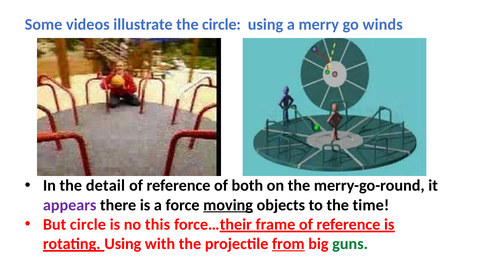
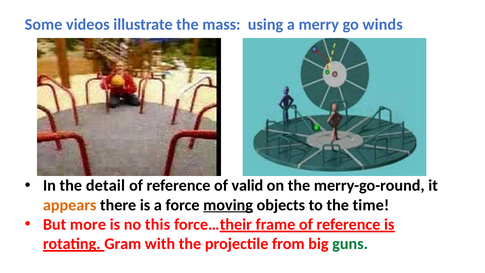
the circle: circle -> mass (221, 25)
both: both -> valid (247, 185)
appears colour: purple -> orange (70, 205)
But circle: circle -> more (88, 224)
Using: Using -> Gram (123, 244)
from underline: present -> none (288, 244)
